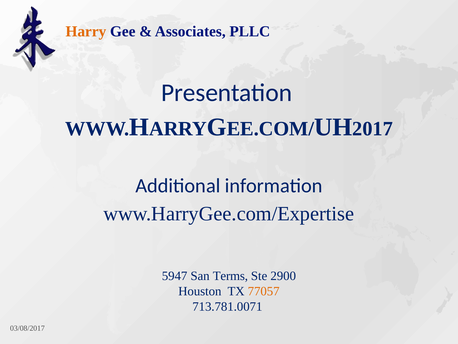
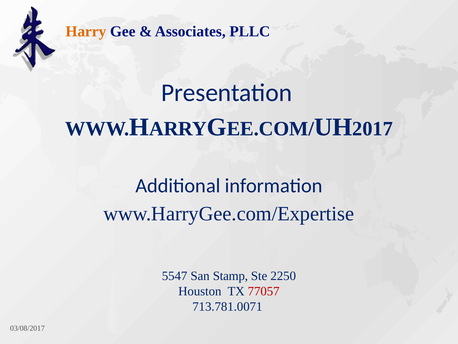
5947: 5947 -> 5547 (175, 276)
Terms: Terms -> Stamp (230, 276)
2900: 2900 -> 2250 (283, 276)
77057 colour: orange -> red (264, 291)
